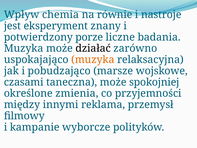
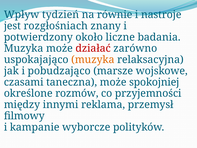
chemia: chemia -> tydzień (61, 15)
eksperyment: eksperyment -> rozgłośniach (56, 26)
porze: porze -> około (89, 37)
działać colour: black -> red (93, 48)
zmienia: zmienia -> rozmów (77, 93)
